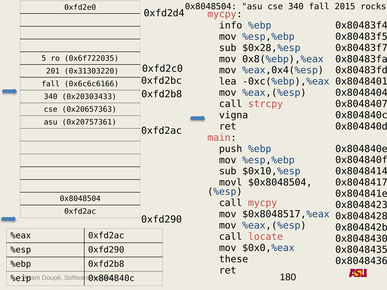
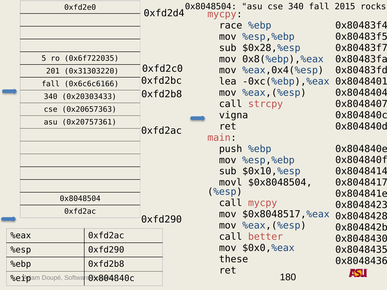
info: info -> race (231, 25)
locate: locate -> better (266, 237)
